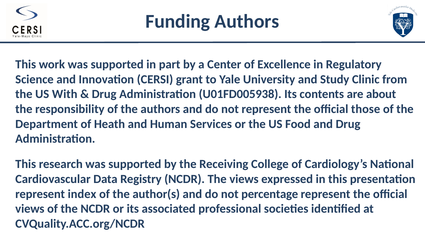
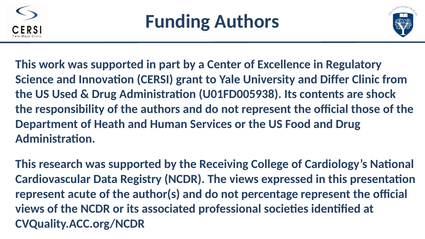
Study: Study -> Differ (335, 79)
With: With -> Used (65, 94)
about: about -> shock (381, 94)
index: index -> acute (82, 194)
